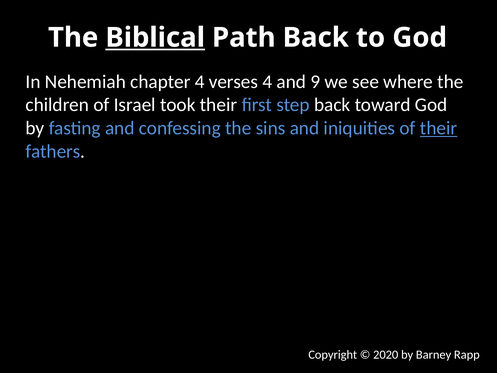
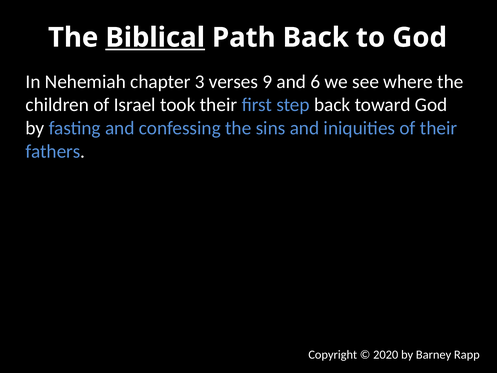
chapter 4: 4 -> 3 (200, 82)
verses 4: 4 -> 9 (267, 82)
9: 9 -> 6 (315, 82)
their underline: present -> none (439, 128)
